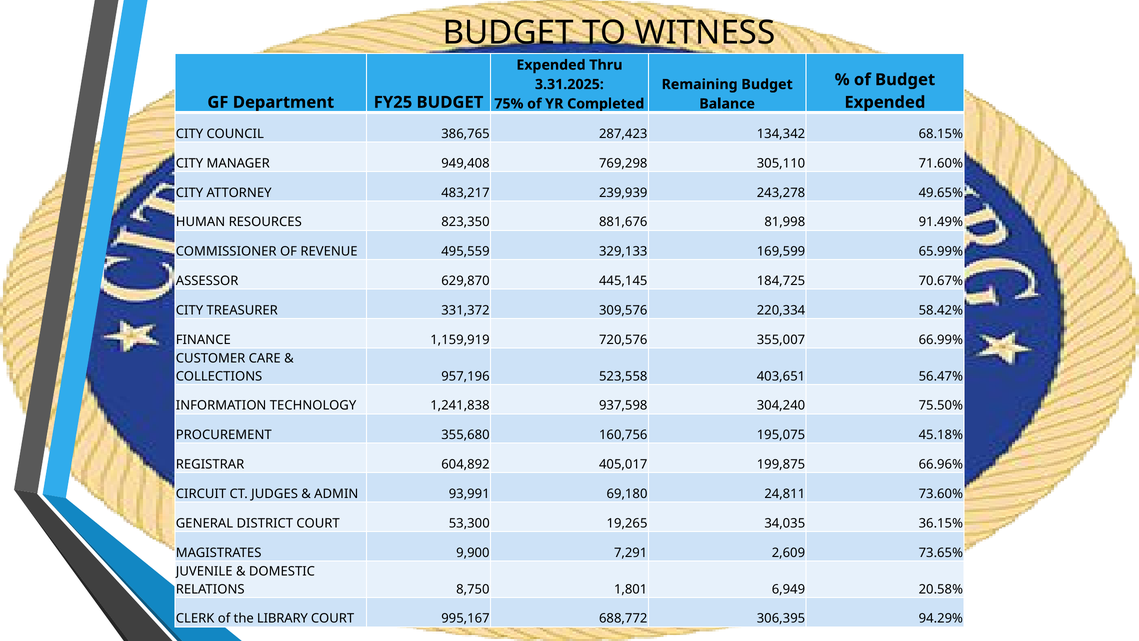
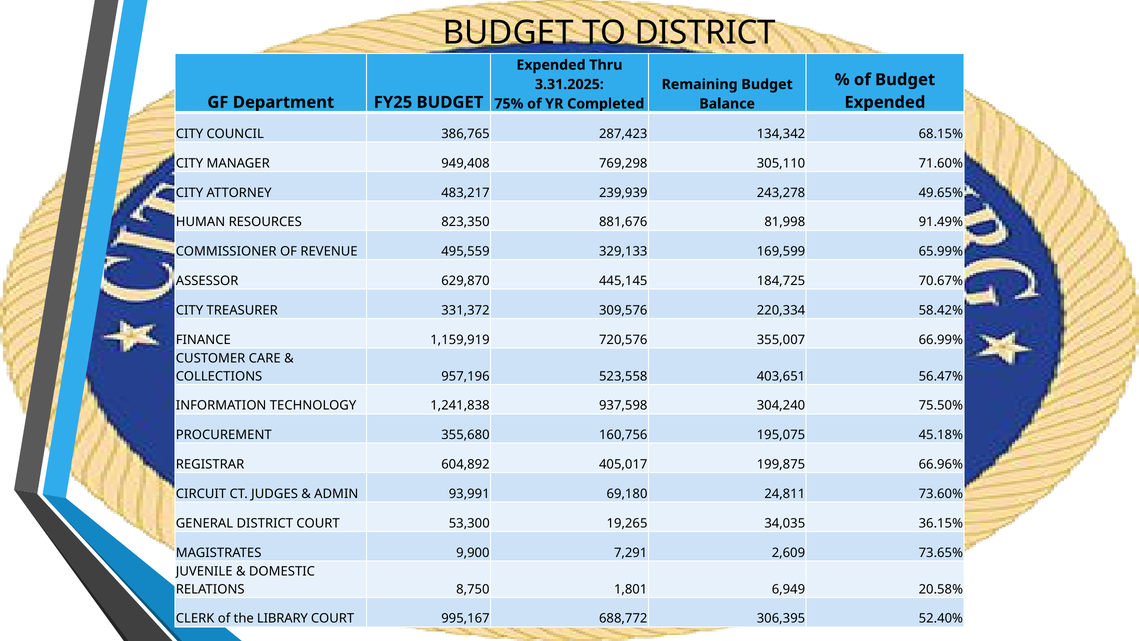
TO WITNESS: WITNESS -> DISTRICT (705, 33)
94.29%: 94.29% -> 52.40% (941, 618)
